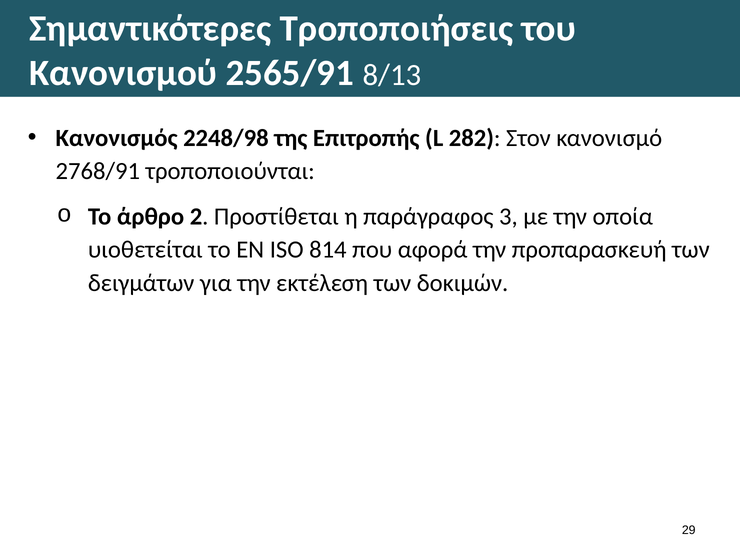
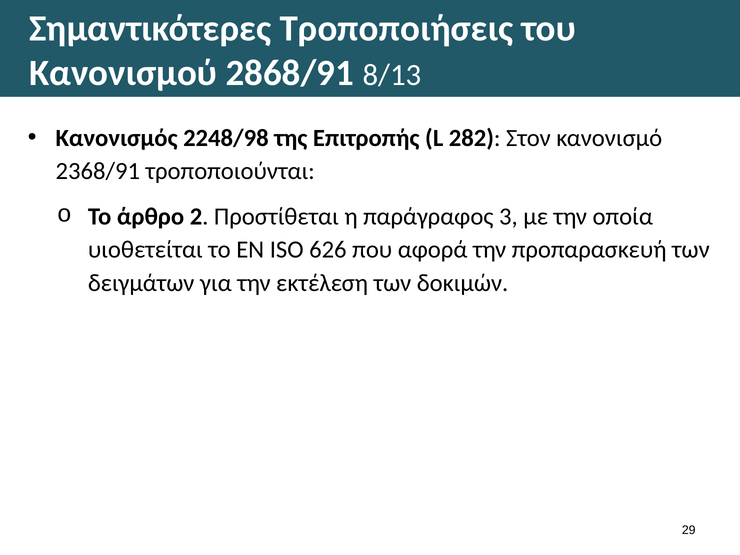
2565/91: 2565/91 -> 2868/91 (290, 73)
2768/91: 2768/91 -> 2368/91 (98, 171)
814: 814 -> 626 (328, 250)
